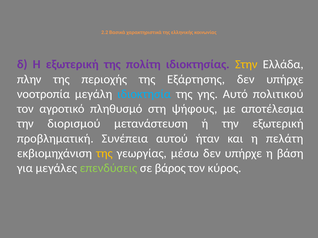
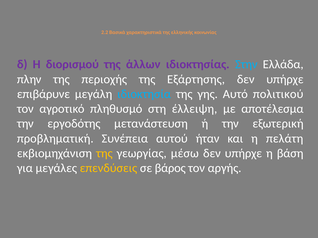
Η εξωτερική: εξωτερική -> διορισμού (72, 65)
πολίτη: πολίτη -> άλλων (143, 65)
Στην colour: yellow -> light blue (246, 65)
νοοτροπία: νοοτροπία -> επιβάρυνε (43, 94)
ψήφους: ψήφους -> έλλειψη (195, 109)
διορισμού: διορισμού -> εργοδότης (74, 124)
επενδύσεις colour: light green -> yellow (108, 168)
κύρος: κύρος -> αργής (225, 168)
